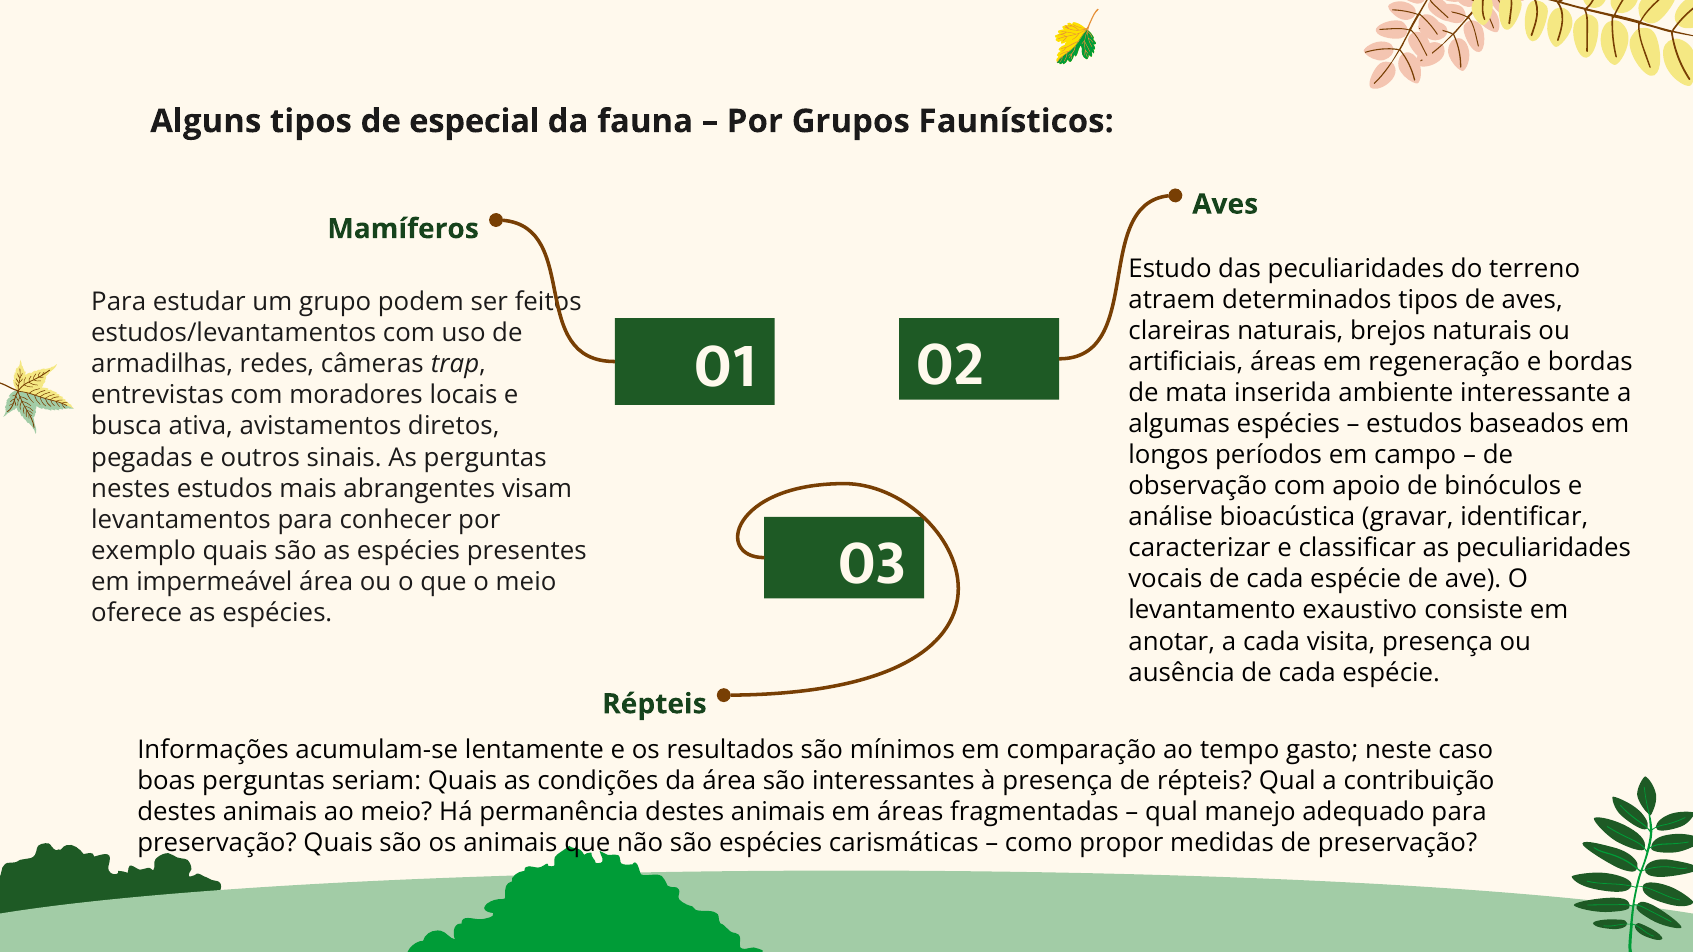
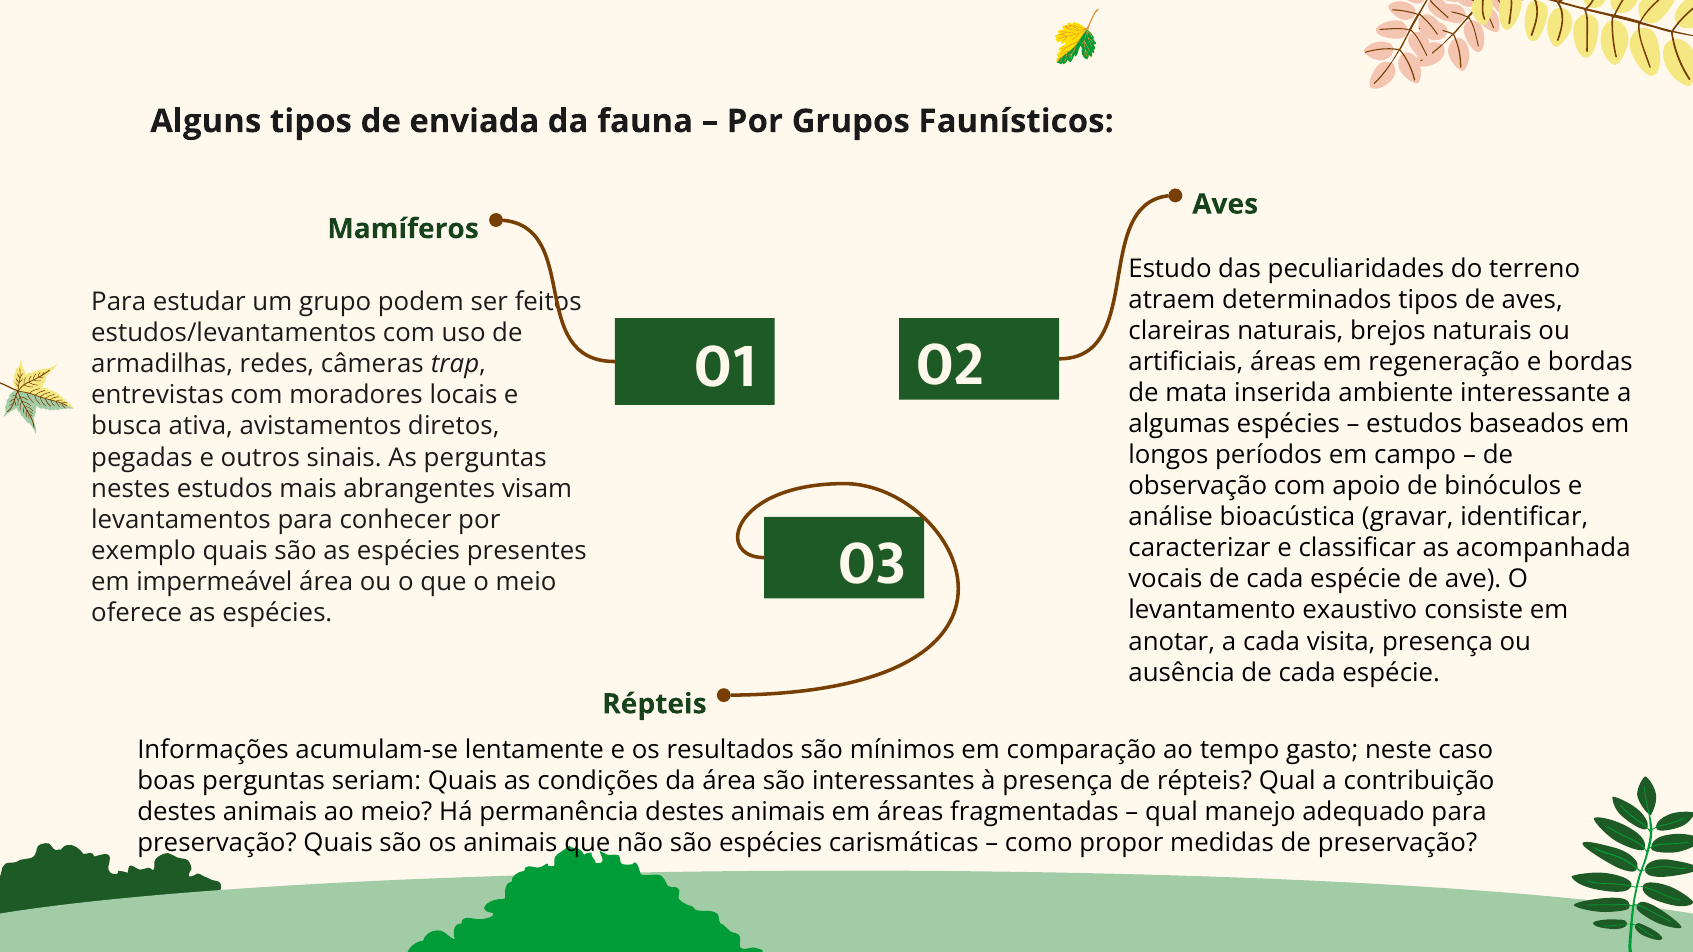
especial: especial -> enviada (474, 121)
as peculiaridades: peculiaridades -> acompanhada (1543, 549)
